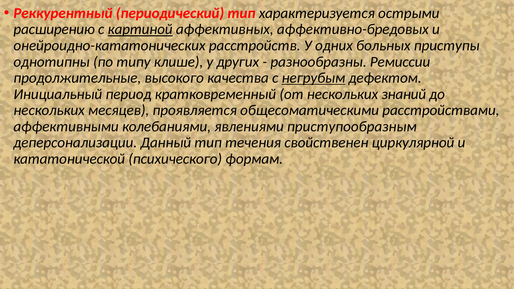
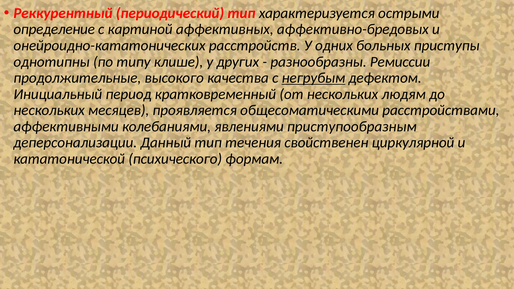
расширению: расширению -> определение (54, 29)
картиной underline: present -> none (140, 29)
знаний: знаний -> людям (404, 94)
